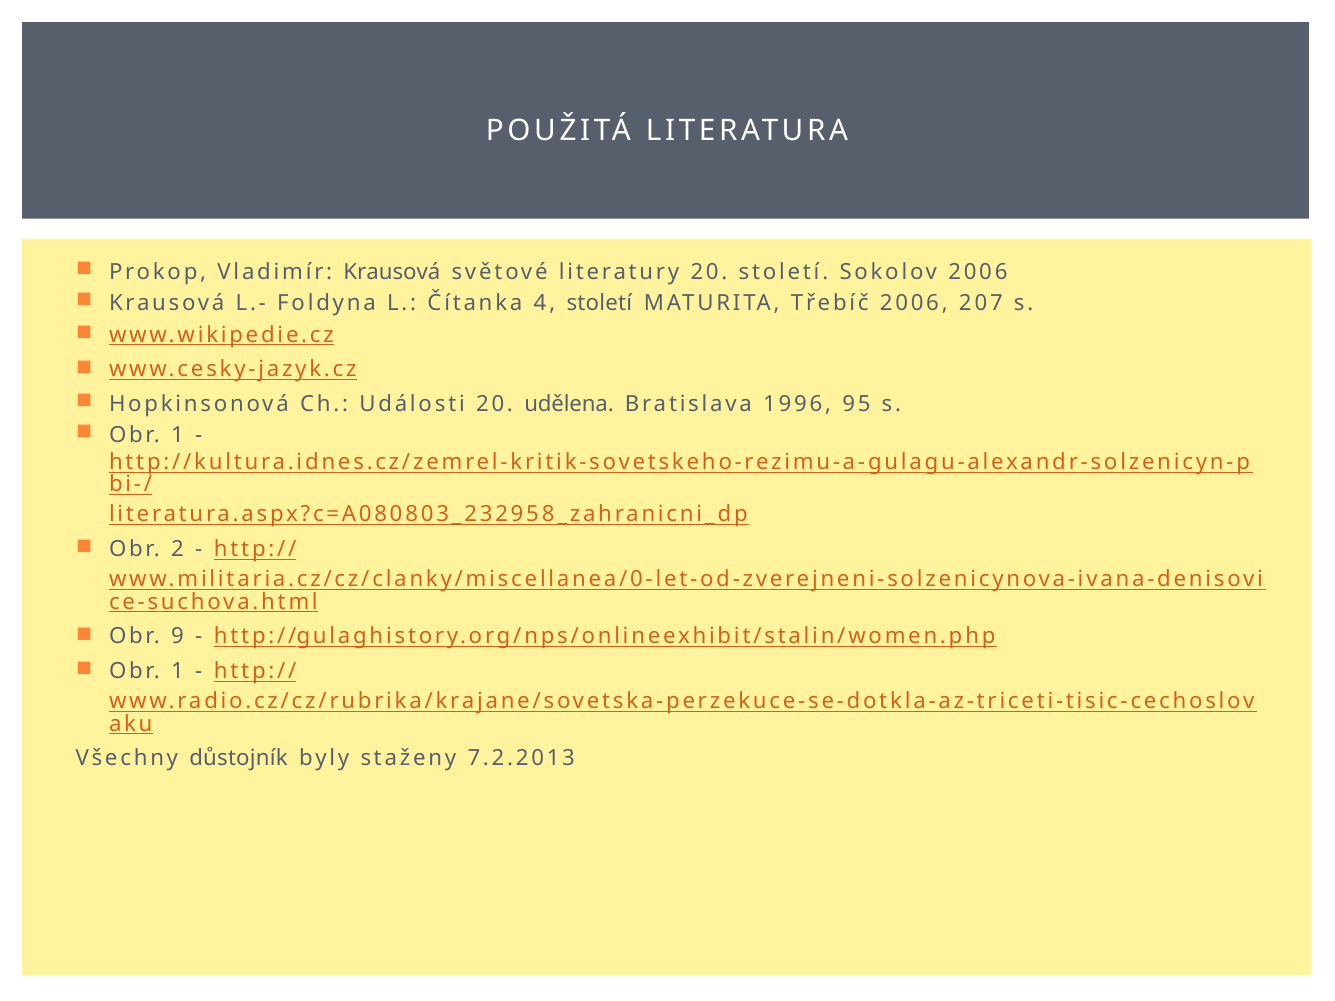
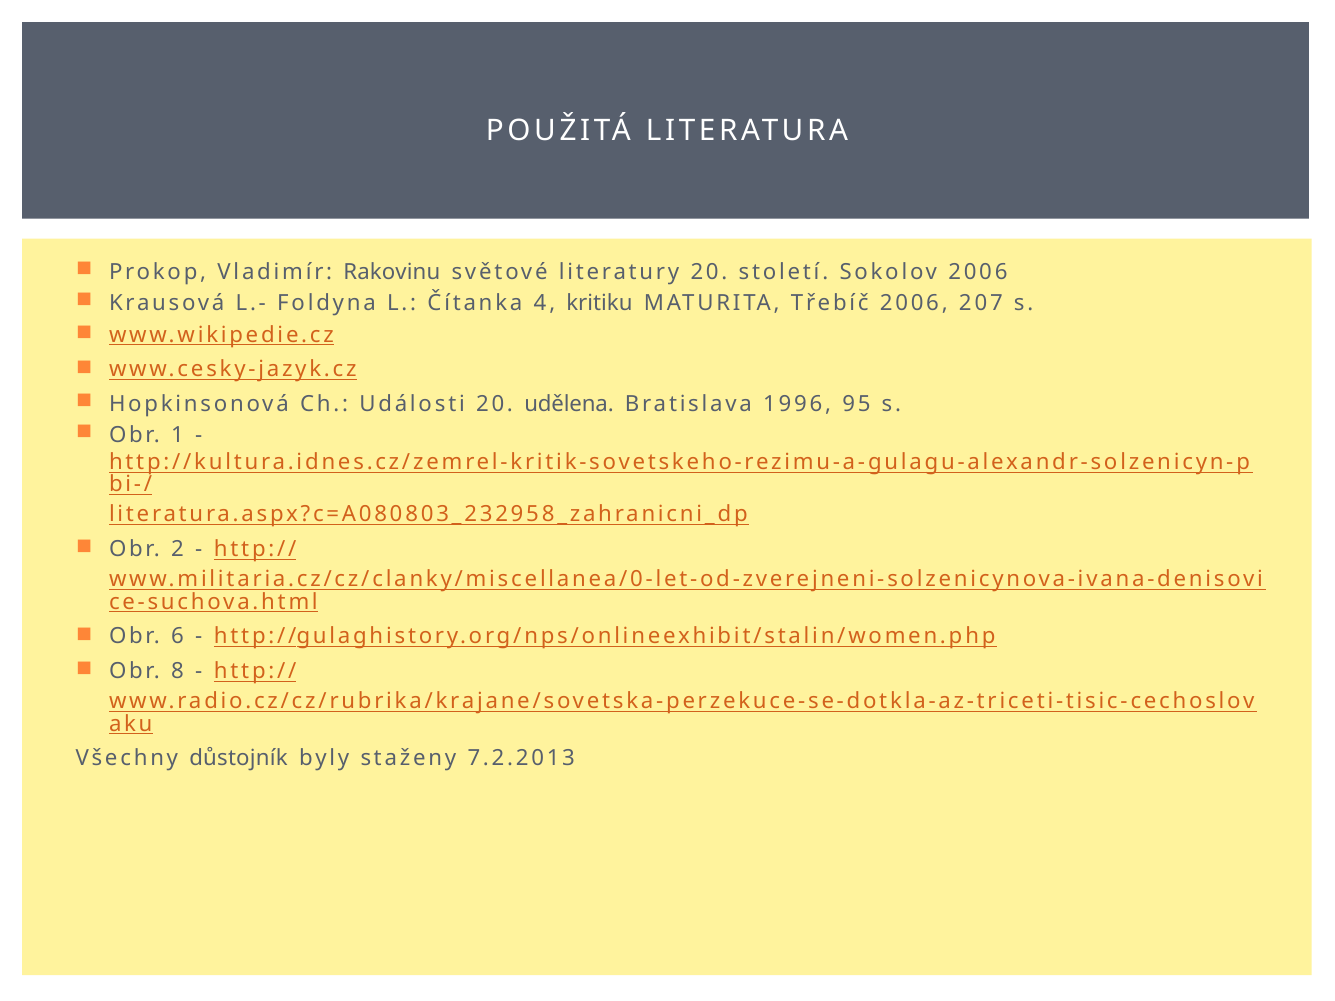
Vladimír Krausová: Krausová -> Rakovinu (392, 273)
4 století: století -> kritiku (599, 304)
9: 9 -> 6 (177, 637)
1: 1 -> 8 (177, 671)
